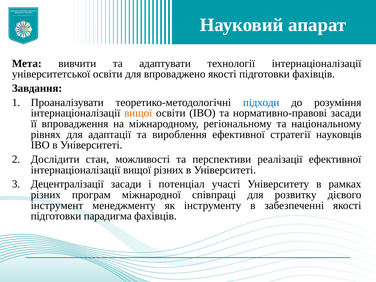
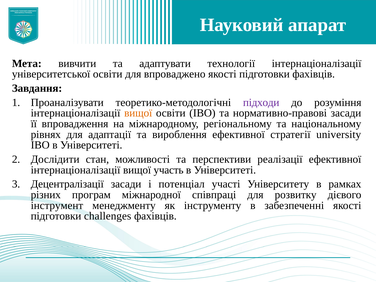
підходи colour: blue -> purple (261, 102)
науковців: науковців -> university (339, 134)
вищої різних: різних -> участь (169, 170)
парадигма: парадигма -> challenges (108, 216)
